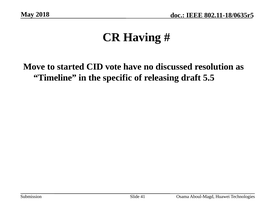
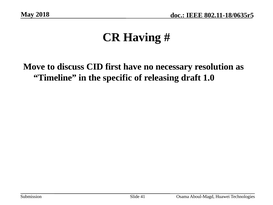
started: started -> discuss (71, 67)
vote: vote -> first (113, 67)
discussed: discussed -> necessary (174, 67)
5.5: 5.5 -> 1.0 (209, 78)
